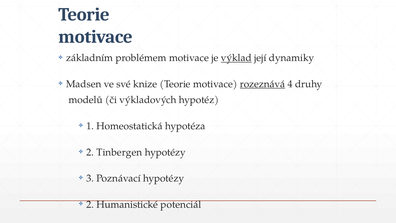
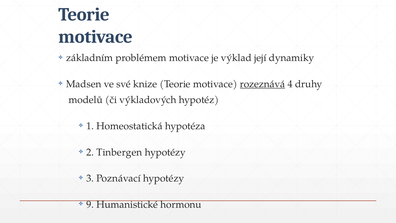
výklad underline: present -> none (236, 58)
2: 2 -> 9 (90, 204)
potenciál: potenciál -> hormonu (181, 204)
